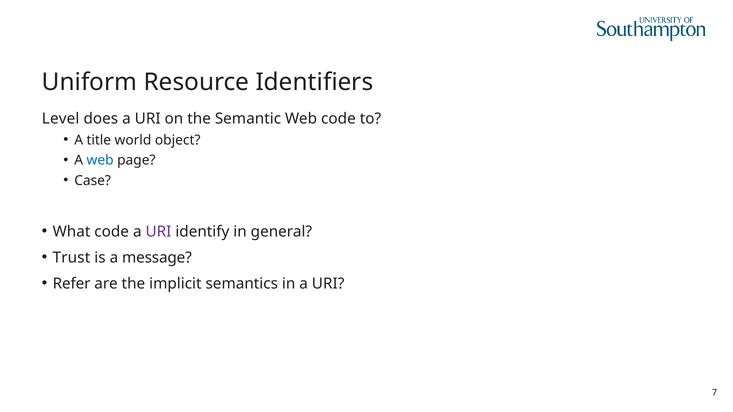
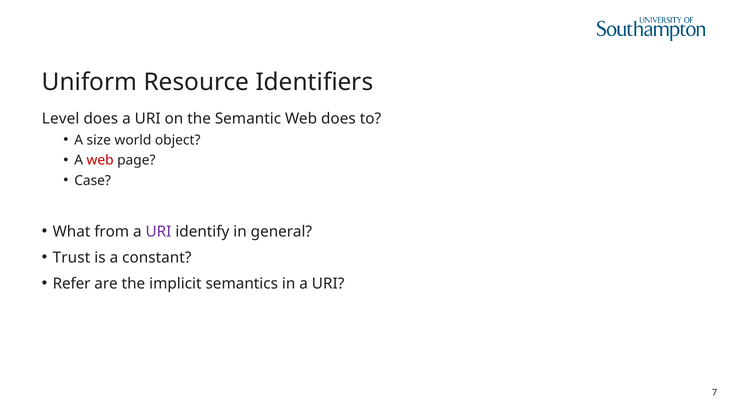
Web code: code -> does (338, 119)
title: title -> size (99, 140)
web colour: blue -> red (100, 160)
What code: code -> from (112, 232)
message: message -> constant (157, 258)
